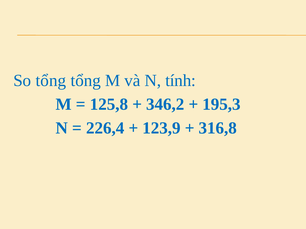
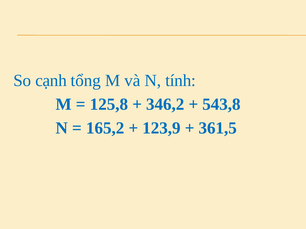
So tổng: tổng -> cạnh (51, 81)
195,3: 195,3 -> 543,8 (222, 105)
226,4: 226,4 -> 165,2 (105, 128)
316,8: 316,8 -> 361,5 (218, 128)
